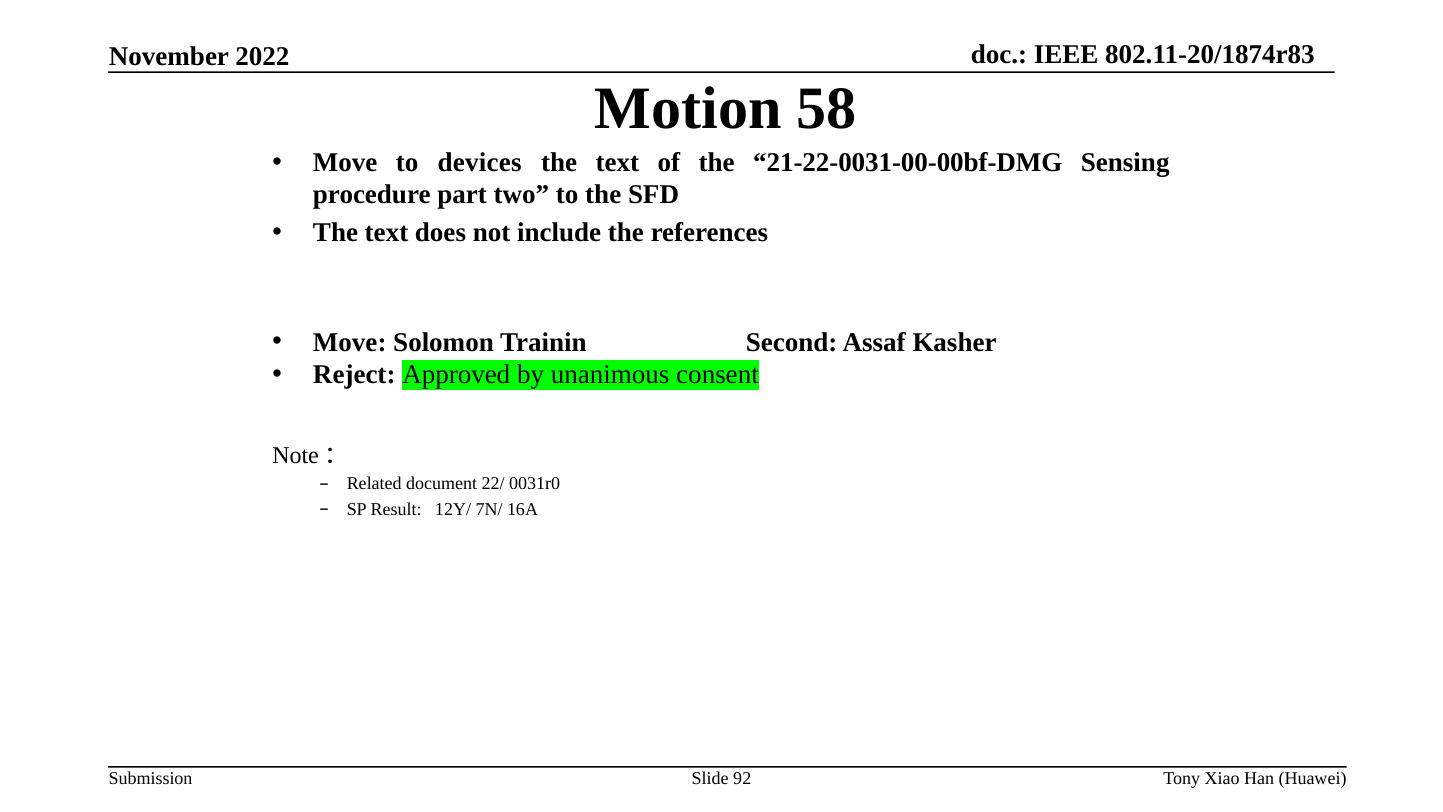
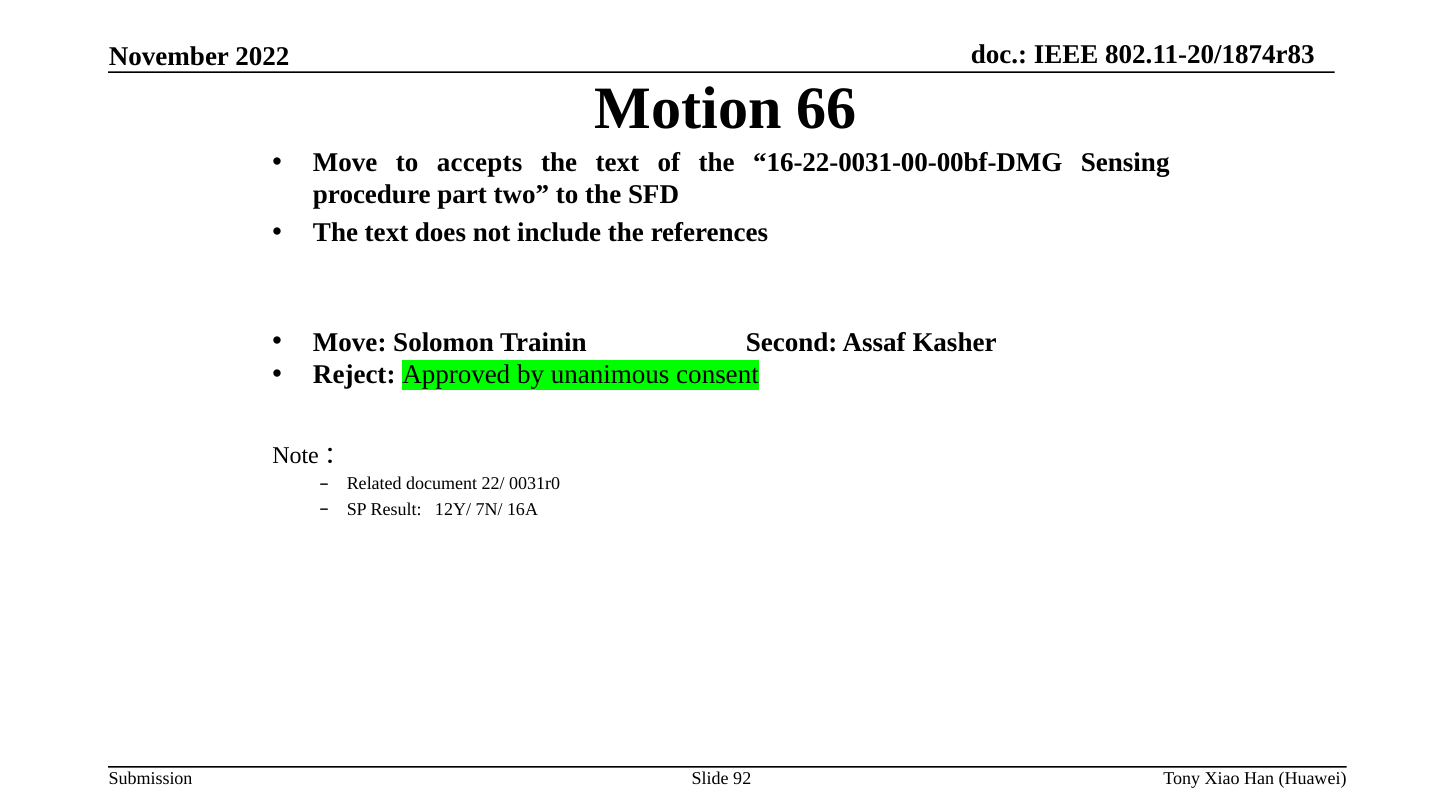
58: 58 -> 66 (827, 109)
devices: devices -> accepts (480, 162)
21-22-0031-00-00bf-DMG: 21-22-0031-00-00bf-DMG -> 16-22-0031-00-00bf-DMG (908, 162)
